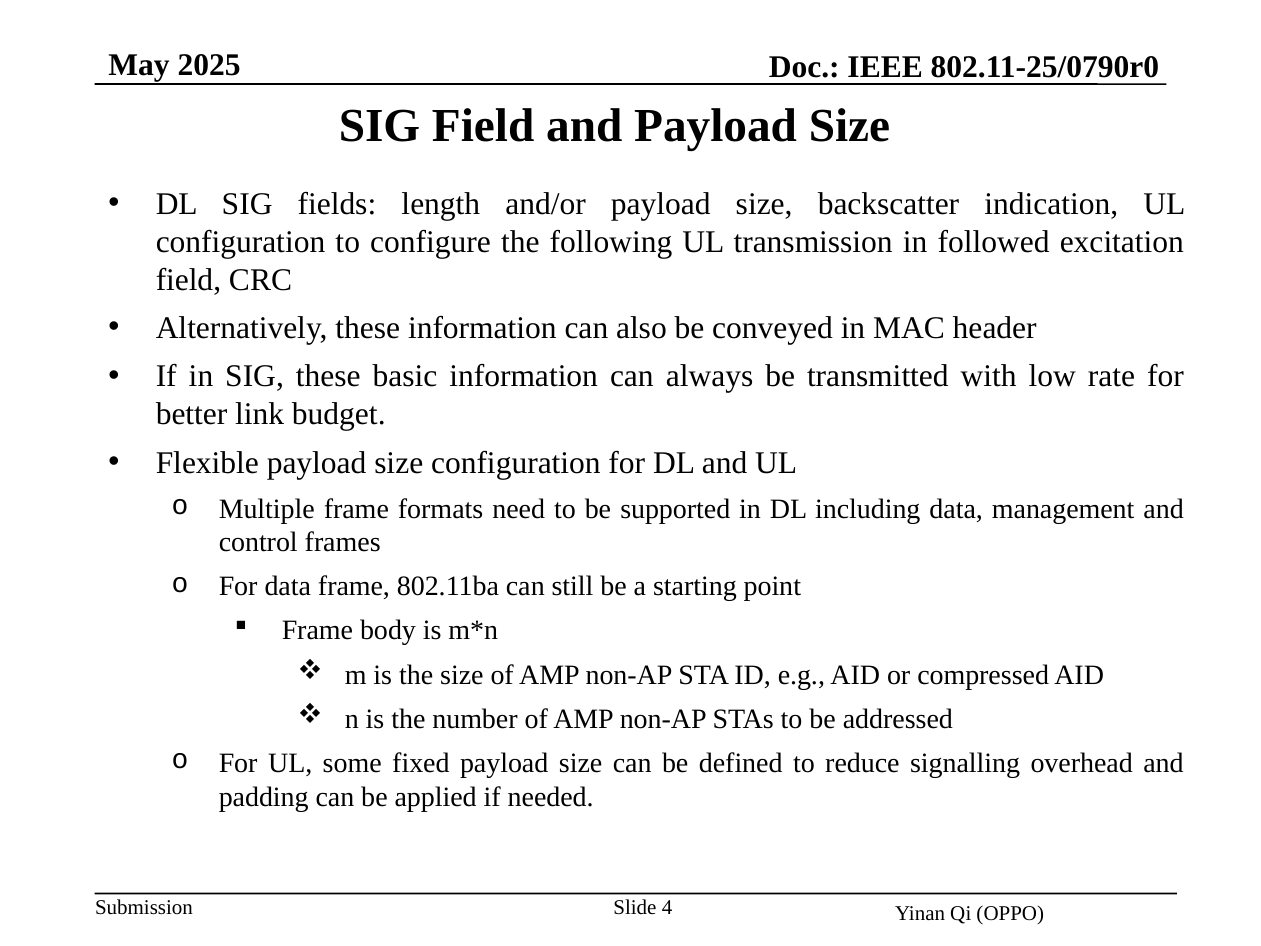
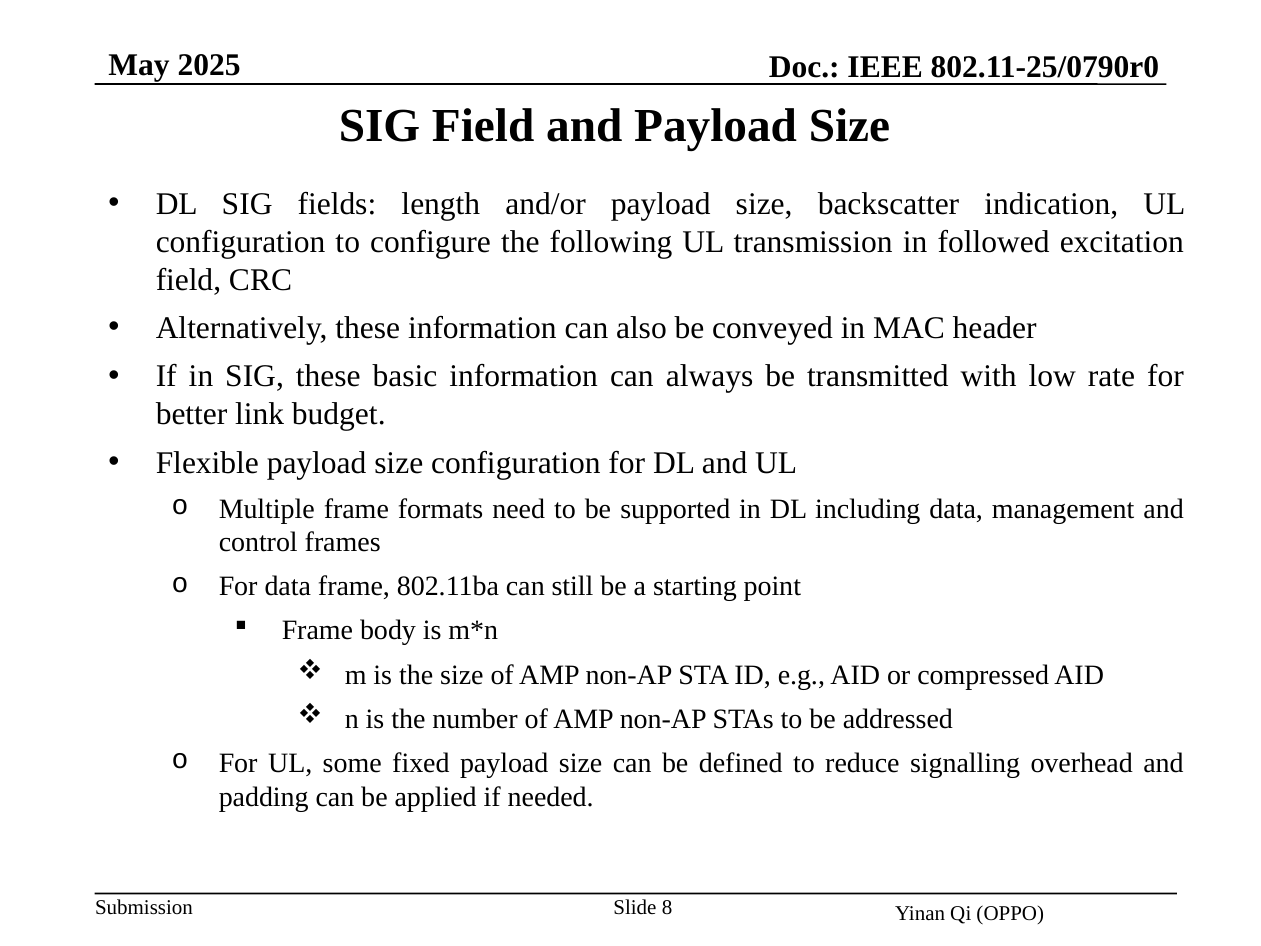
4: 4 -> 8 (667, 907)
